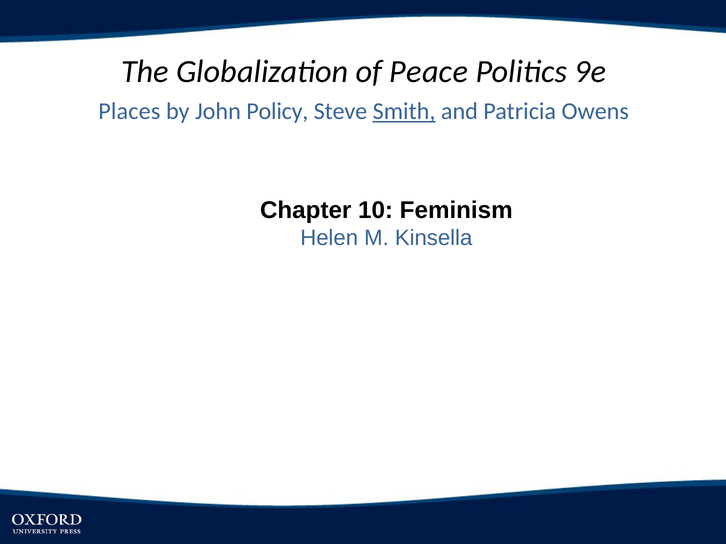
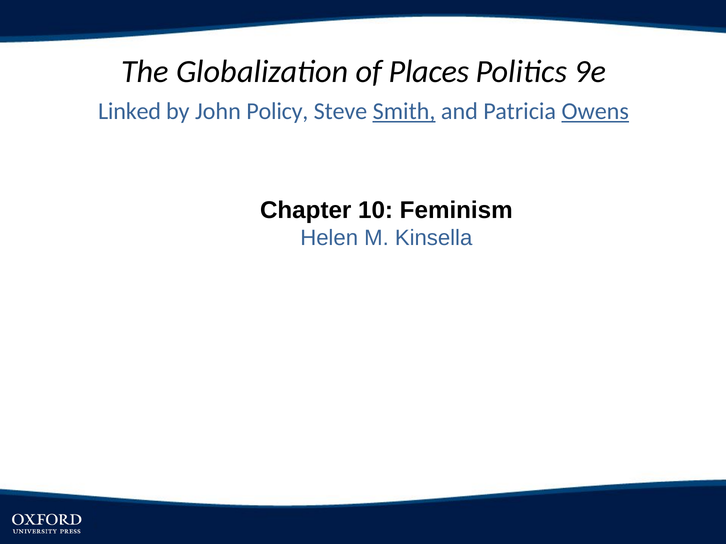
Peace: Peace -> Places (429, 72)
Places: Places -> Linked (130, 111)
Owens underline: none -> present (595, 111)
